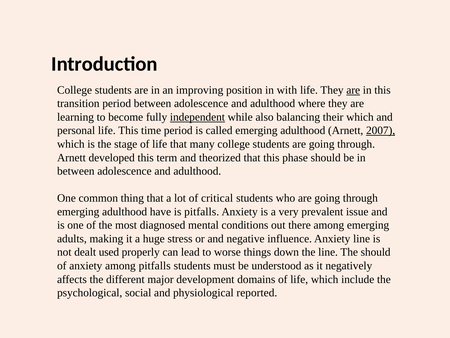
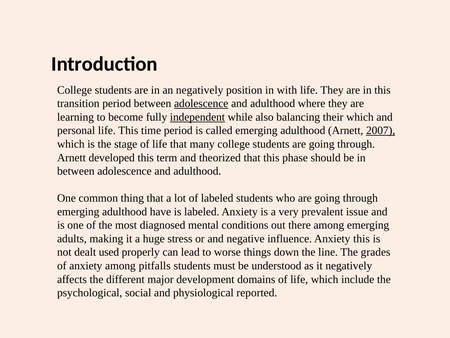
an improving: improving -> negatively (200, 90)
are underline: present -> none (353, 90)
adolescence underline: none -> present (201, 103)
of critical: critical -> labeled (217, 198)
is pitfalls: pitfalls -> labeled (202, 211)
Anxiety line: line -> this (362, 238)
The should: should -> grades (376, 252)
